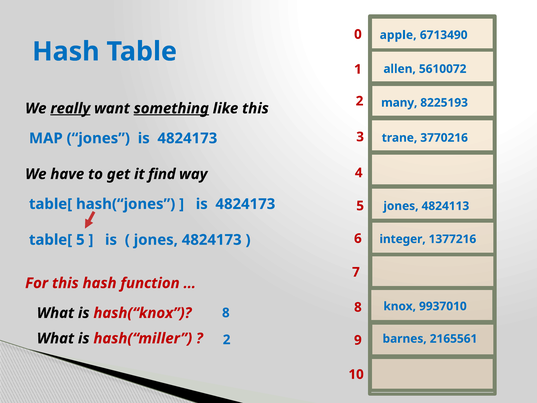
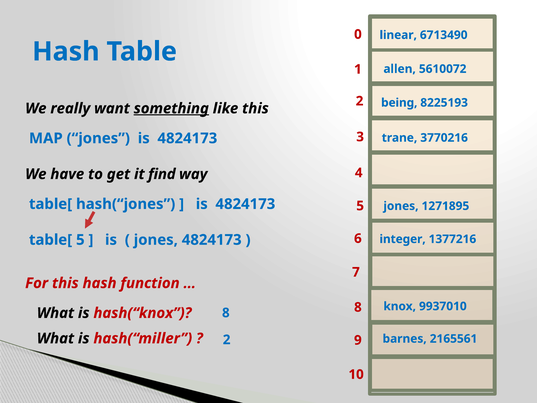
apple: apple -> linear (398, 35)
many: many -> being (399, 103)
really underline: present -> none (70, 108)
4824113: 4824113 -> 1271895 (445, 206)
